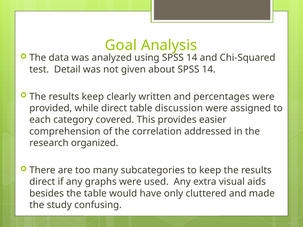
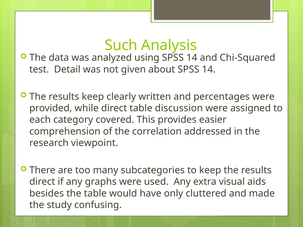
Goal: Goal -> Such (121, 45)
organized: organized -> viewpoint (95, 143)
